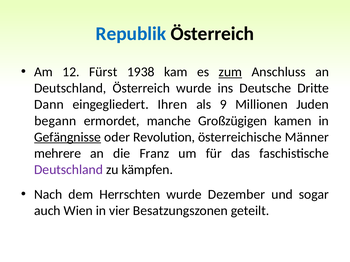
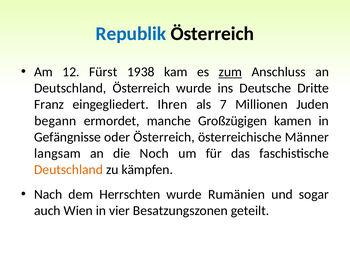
Dann: Dann -> Franz (49, 105)
9: 9 -> 7 (223, 105)
Gefängnisse underline: present -> none (68, 137)
oder Revolution: Revolution -> Österreich (164, 137)
mehrere: mehrere -> langsam (57, 154)
Franz: Franz -> Noch (154, 154)
Deutschland colour: purple -> orange (69, 170)
Dezember: Dezember -> Rumänien (237, 195)
